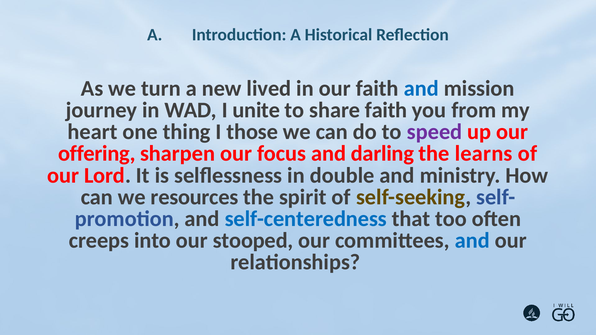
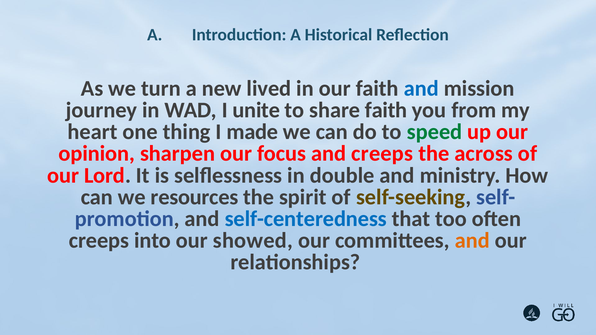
those: those -> made (252, 132)
speed colour: purple -> green (435, 132)
offering: offering -> opinion (97, 154)
and darling: darling -> creeps (382, 154)
learns: learns -> across (484, 154)
stooped: stooped -> showed (253, 241)
and colour: blue -> orange (472, 241)
